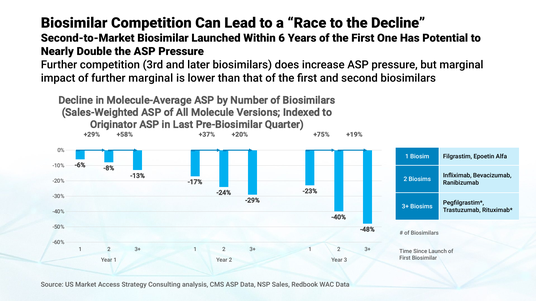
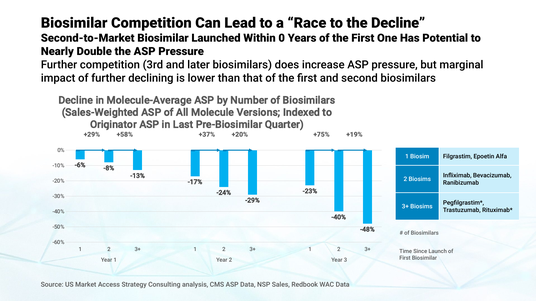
6: 6 -> 0 (282, 38)
further marginal: marginal -> declining (151, 78)
